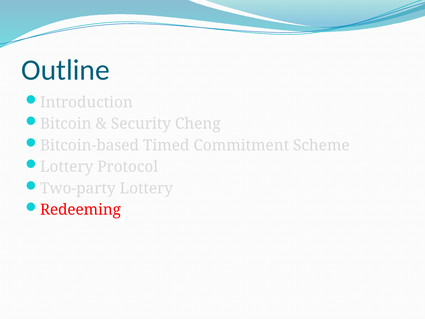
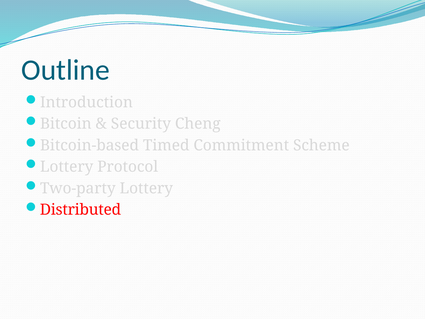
Redeeming: Redeeming -> Distributed (80, 210)
